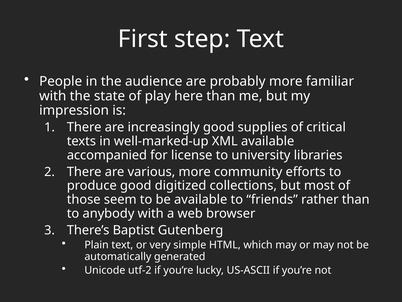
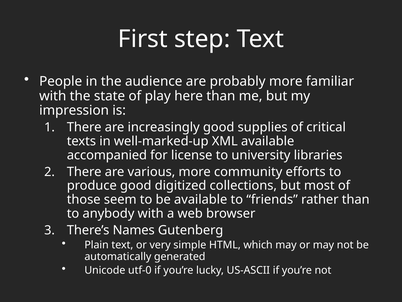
Baptist: Baptist -> Names (134, 230)
utf-2: utf-2 -> utf-0 (140, 270)
